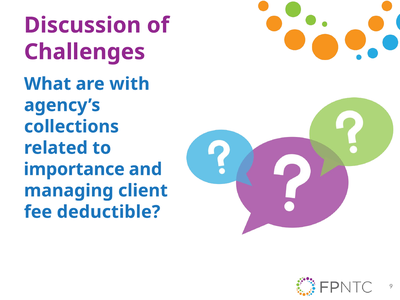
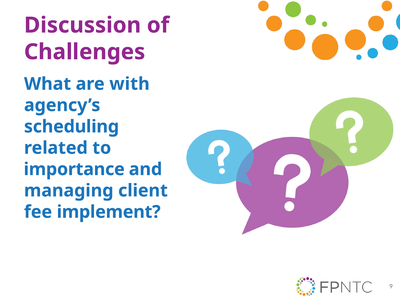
collections: collections -> scheduling (72, 127)
deductible: deductible -> implement (109, 212)
